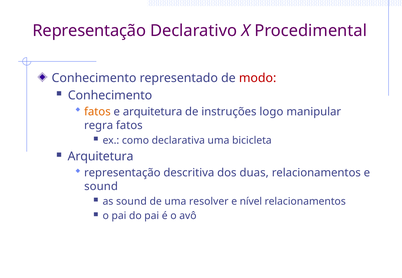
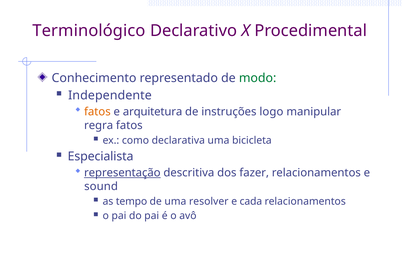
Representação: Representação -> Terminológico (89, 31)
modo colour: red -> green (258, 78)
Conhecimento: Conhecimento -> Independente (110, 95)
Arquitetura: Arquitetura -> Especialista (101, 157)
representação underline: none -> present (122, 173)
duas: duas -> fazer (254, 173)
as sound: sound -> tempo (132, 202)
nível: nível -> cada (251, 202)
